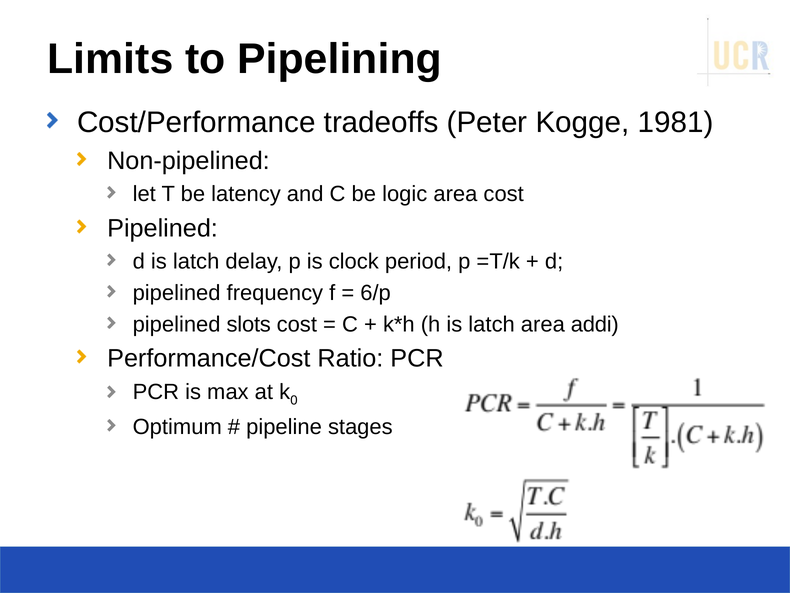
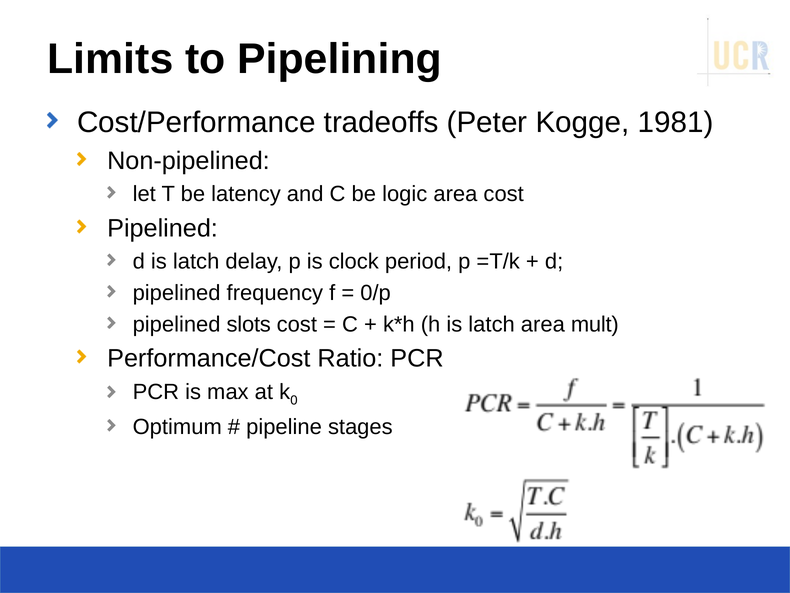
6/p: 6/p -> 0/p (376, 293)
addi: addi -> mult (595, 324)
